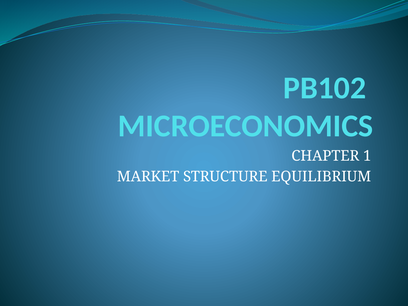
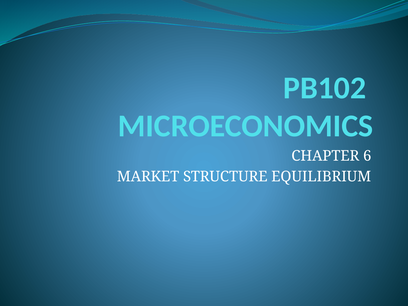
1: 1 -> 6 (367, 156)
